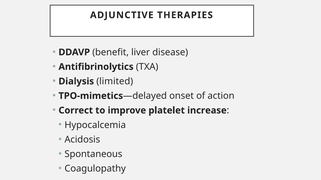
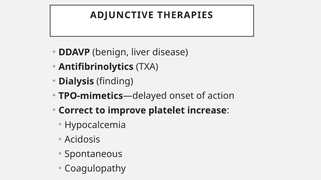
benefit: benefit -> benign (111, 52)
limited: limited -> finding (115, 82)
